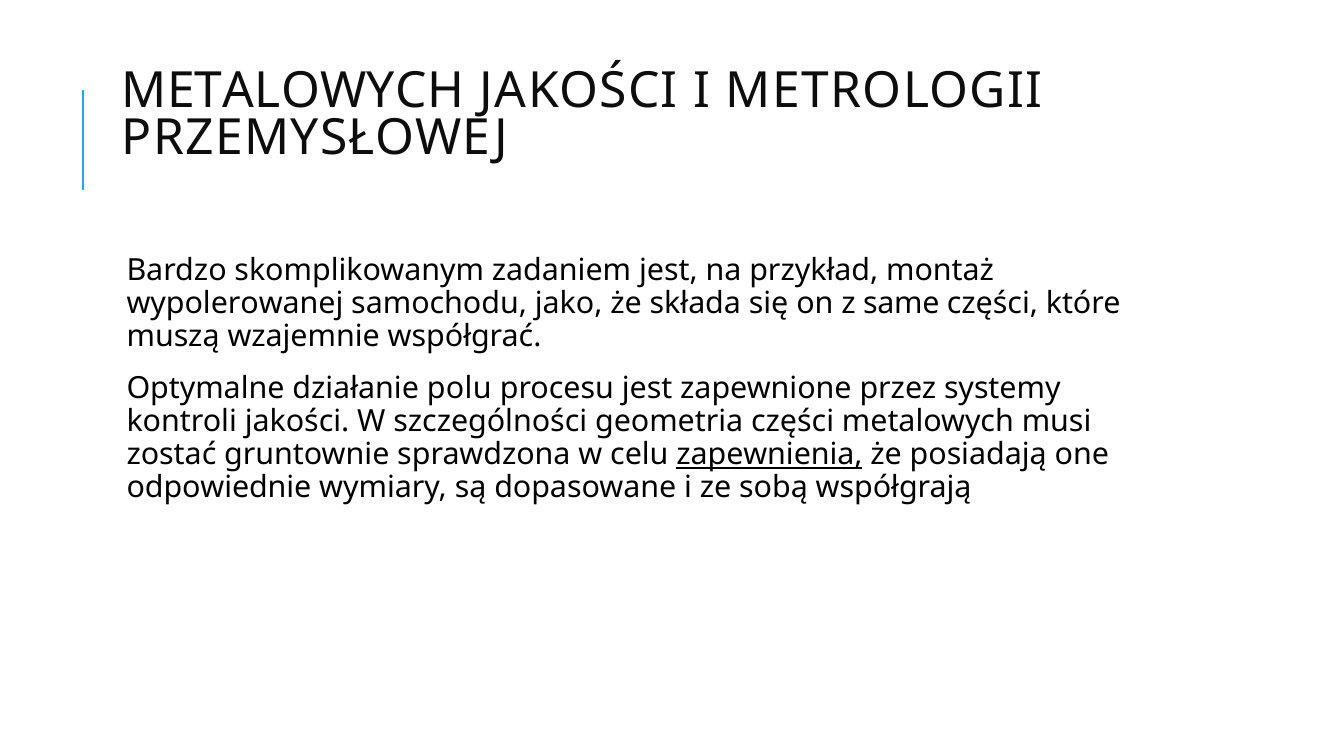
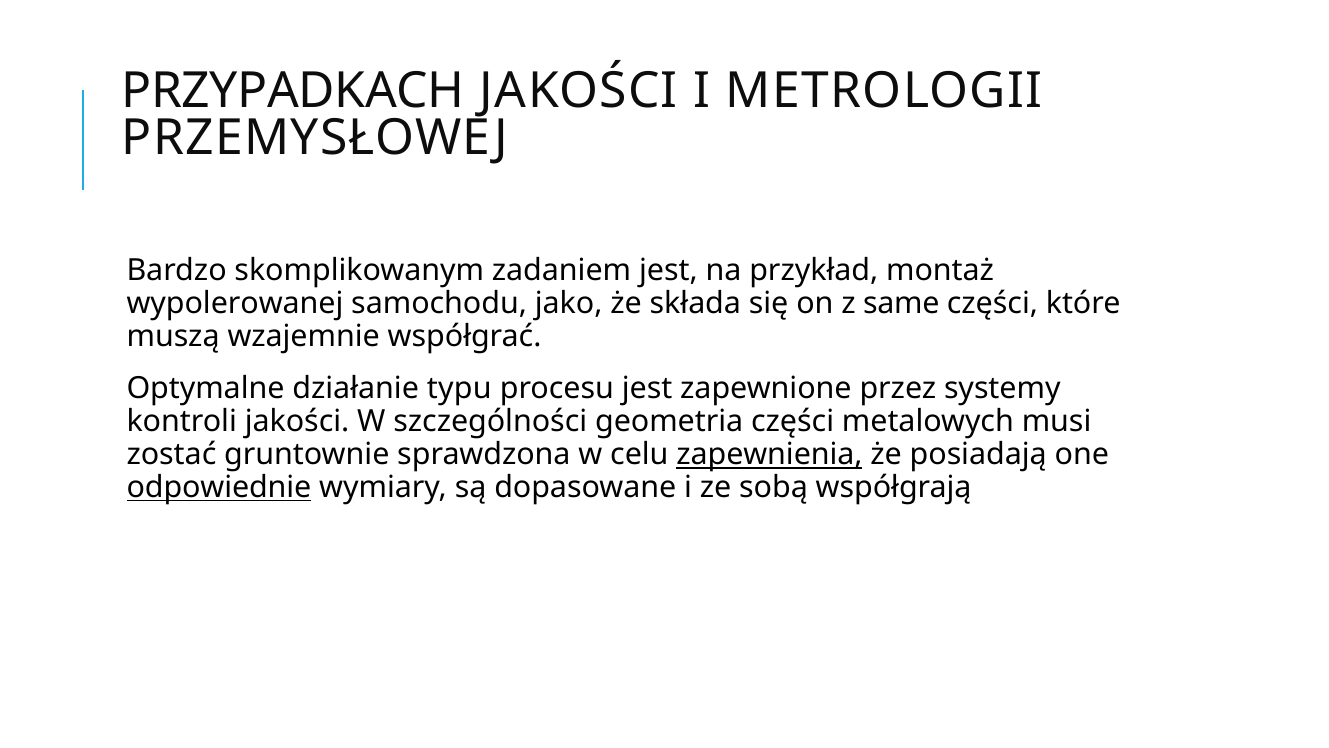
METALOWYCH: METALOWYCH -> PRZYPADKACH (293, 91)
polu: polu -> typu (459, 388)
odpowiednie underline: none -> present (219, 487)
